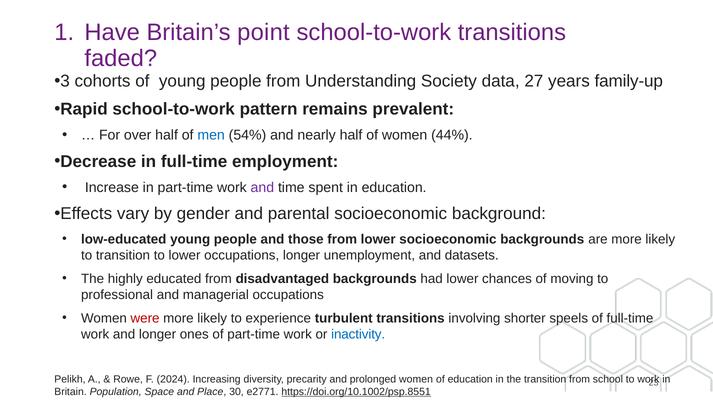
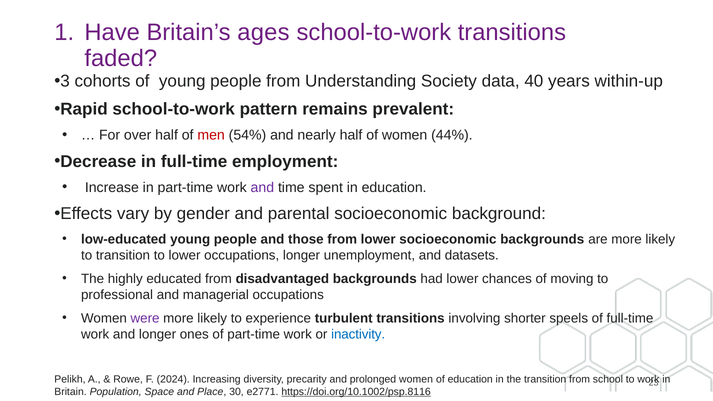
point: point -> ages (263, 33)
27: 27 -> 40 (534, 81)
family-up: family-up -> within-up (629, 81)
men colour: blue -> red (211, 135)
were colour: red -> purple (145, 318)
https://doi.org/10.1002/psp.8551: https://doi.org/10.1002/psp.8551 -> https://doi.org/10.1002/psp.8116 (356, 392)
